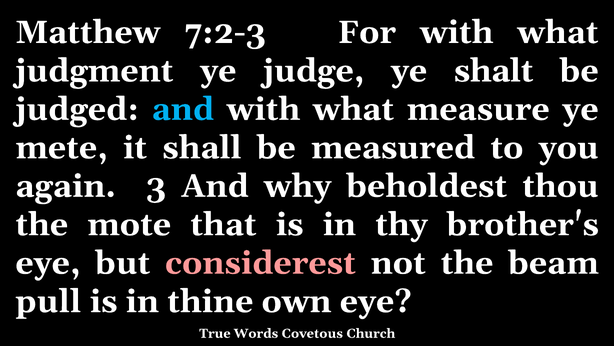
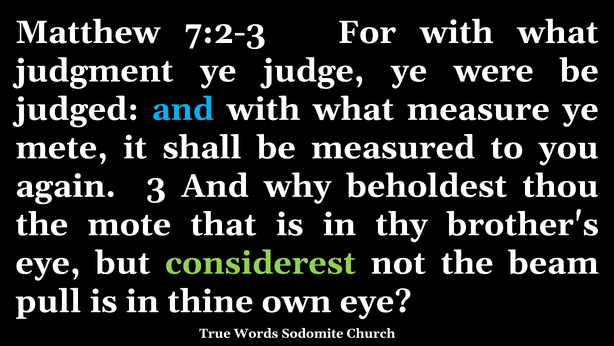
shalt: shalt -> were (494, 71)
considerest colour: pink -> light green (260, 263)
Covetous: Covetous -> Sodomite (312, 333)
